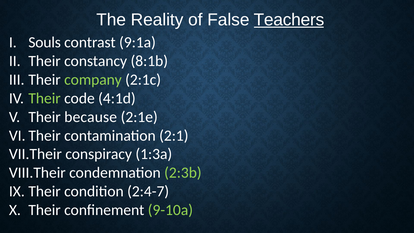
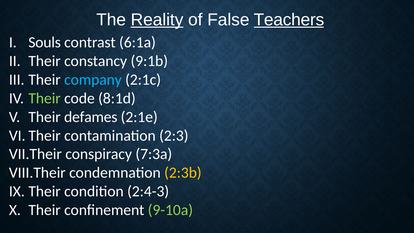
Reality underline: none -> present (157, 20)
9:1a: 9:1a -> 6:1a (138, 42)
8:1b: 8:1b -> 9:1b (149, 61)
company colour: light green -> light blue (93, 80)
4:1d: 4:1d -> 8:1d (117, 98)
because: because -> defames (91, 117)
2:1: 2:1 -> 2:3 (174, 135)
1:3a: 1:3a -> 7:3a (154, 154)
2:3b colour: light green -> yellow (183, 173)
2:4-7: 2:4-7 -> 2:4-3 (148, 191)
